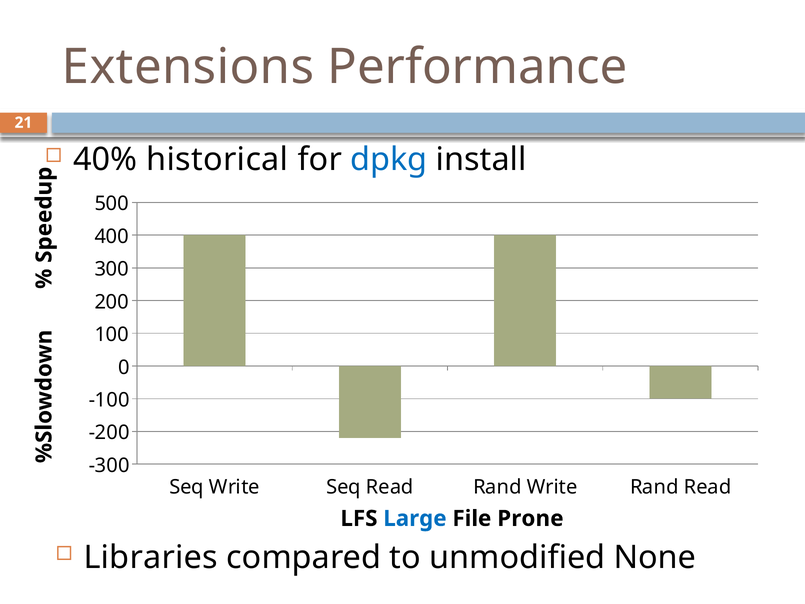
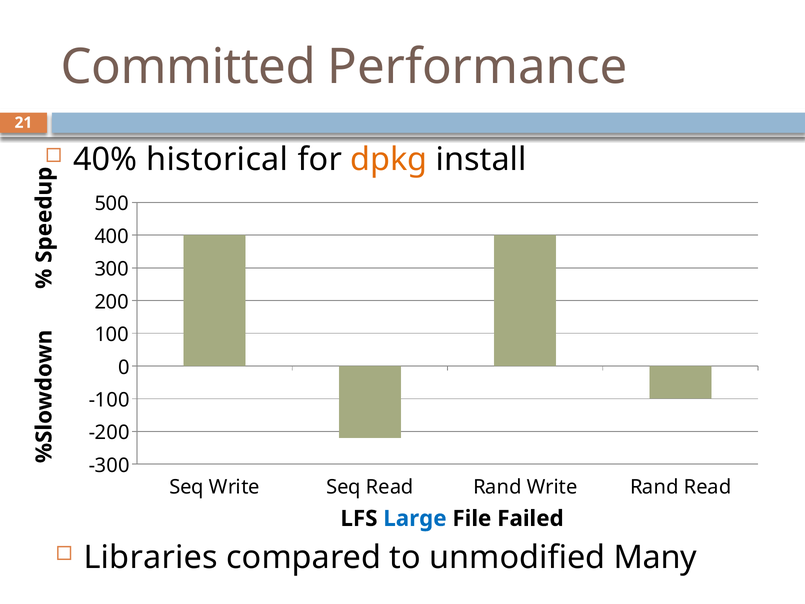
Extensions: Extensions -> Committed (188, 67)
dpkg colour: blue -> orange (389, 160)
Prone: Prone -> Failed (530, 518)
None: None -> Many (655, 558)
